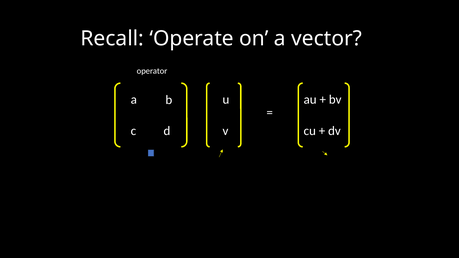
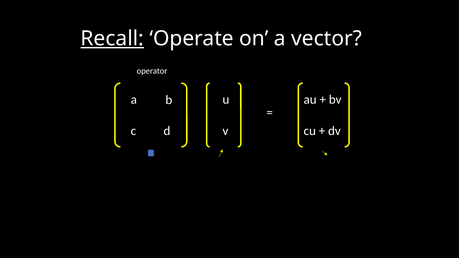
Recall underline: none -> present (112, 39)
